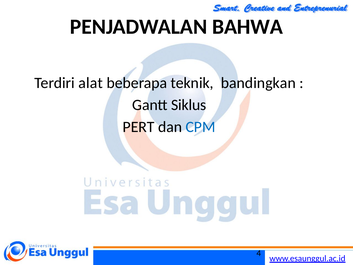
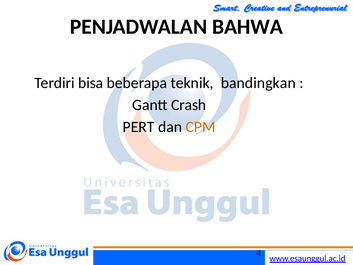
alat: alat -> bisa (91, 83)
Siklus: Siklus -> Crash (189, 105)
CPM colour: blue -> orange (201, 127)
